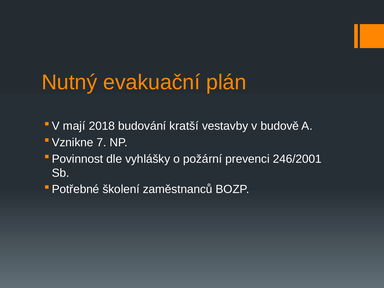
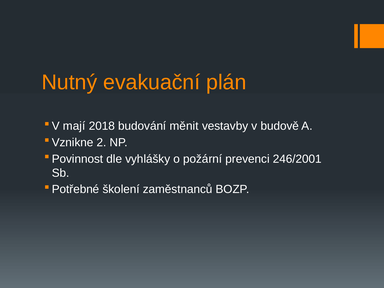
kratší: kratší -> měnit (184, 126)
7: 7 -> 2 (102, 142)
